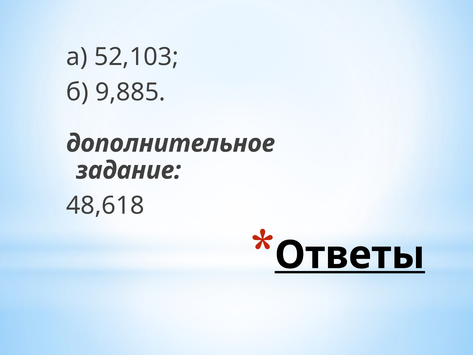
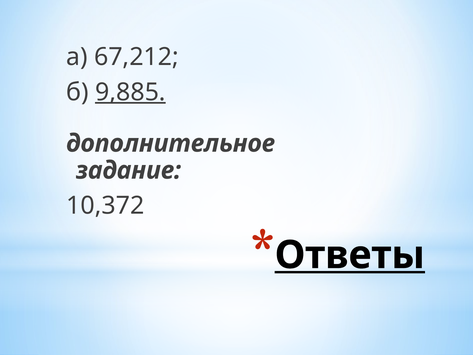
52,103: 52,103 -> 67,212 (136, 57)
9,885 underline: none -> present (130, 92)
48,618: 48,618 -> 10,372 (105, 205)
